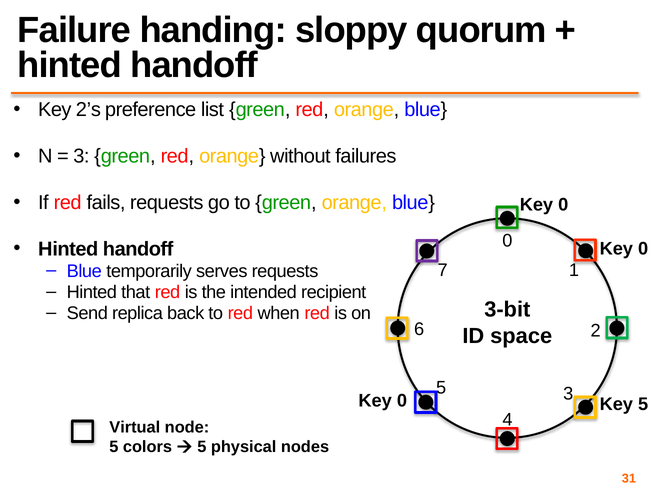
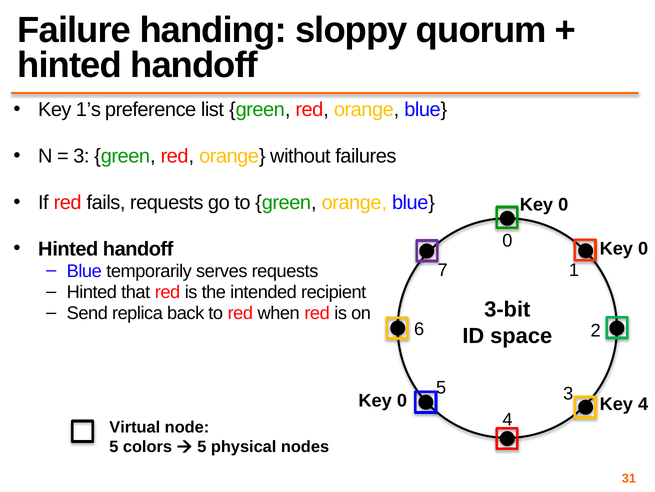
2’s: 2’s -> 1’s (88, 110)
Key 5: 5 -> 4 (643, 403)
